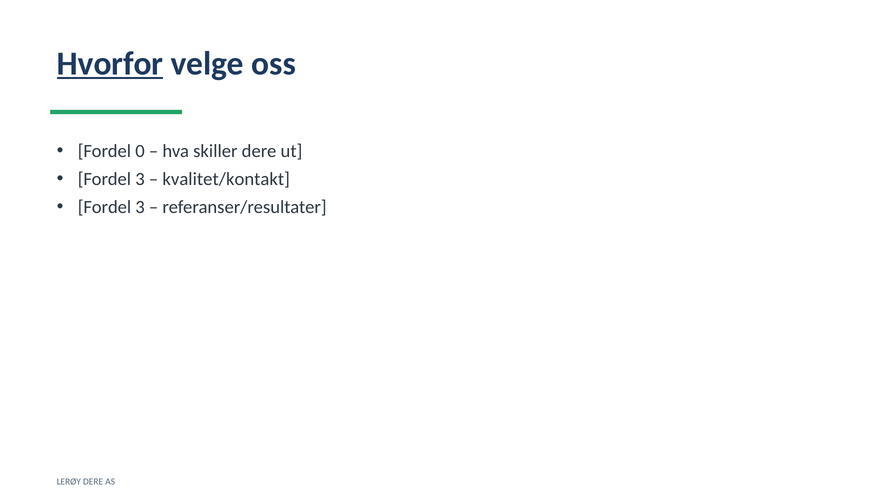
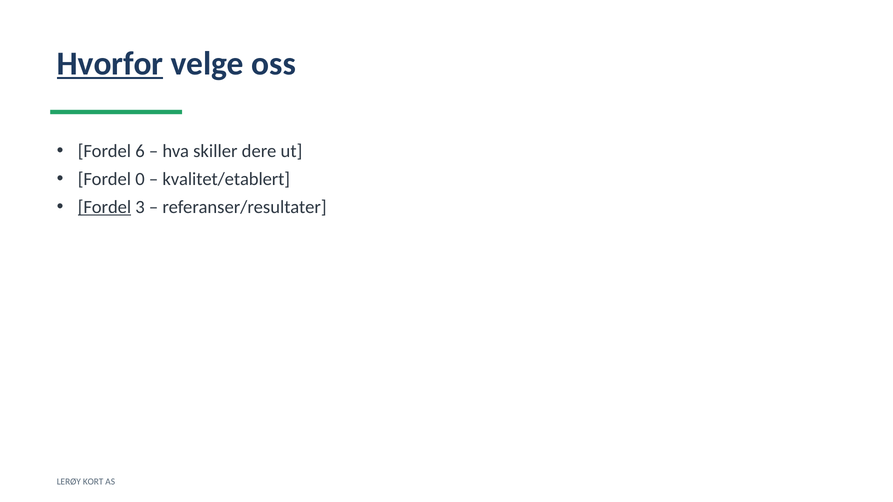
0: 0 -> 6 (140, 151)
3: 3 -> 0 (140, 179)
kvalitet/kontakt: kvalitet/kontakt -> kvalitet/etablert (226, 179)
Fordel underline: none -> present (104, 207)
LERØY DERE: DERE -> KORT (93, 482)
